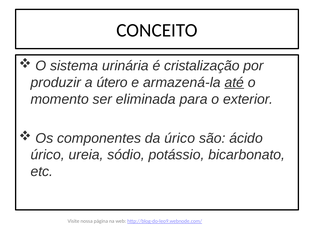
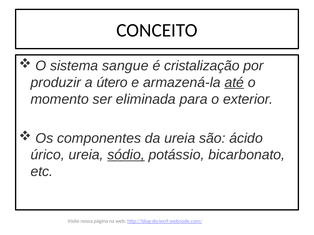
urinária: urinária -> sangue (125, 66)
da úrico: úrico -> ureia (180, 138)
sódio underline: none -> present (126, 155)
